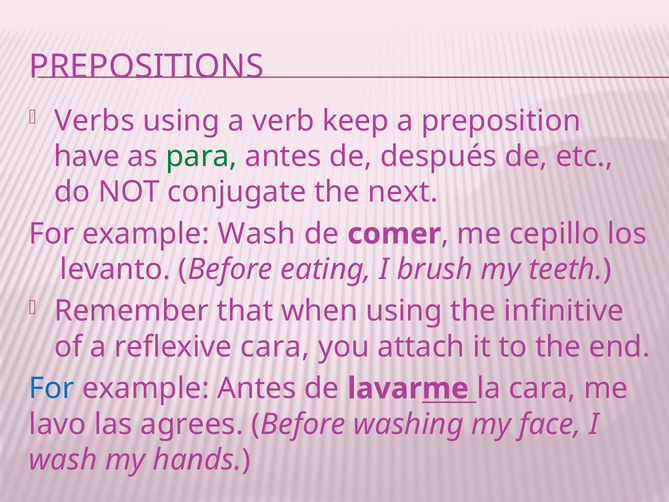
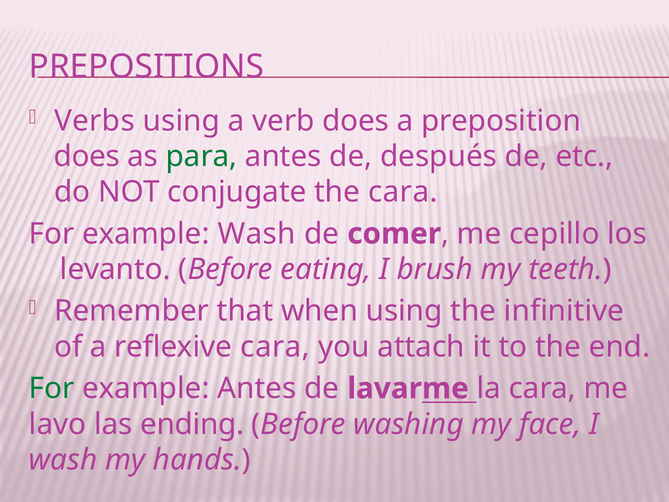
verb keep: keep -> does (356, 121)
have: have -> does (87, 156)
the next: next -> cara (403, 192)
For colour: blue -> green (52, 388)
agrees: agrees -> ending (192, 424)
